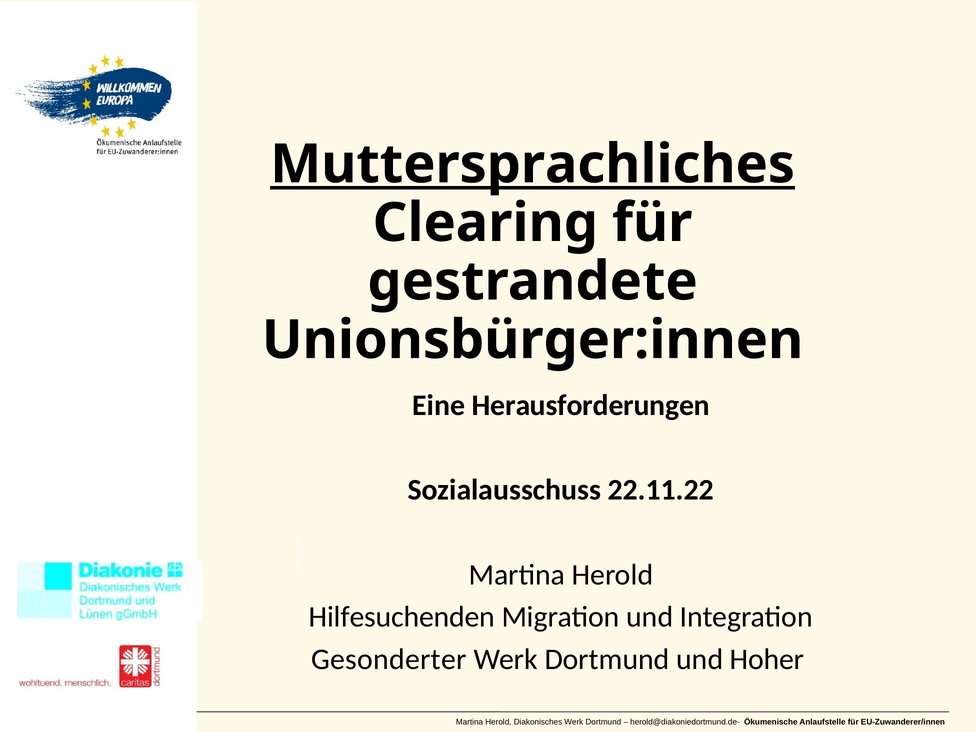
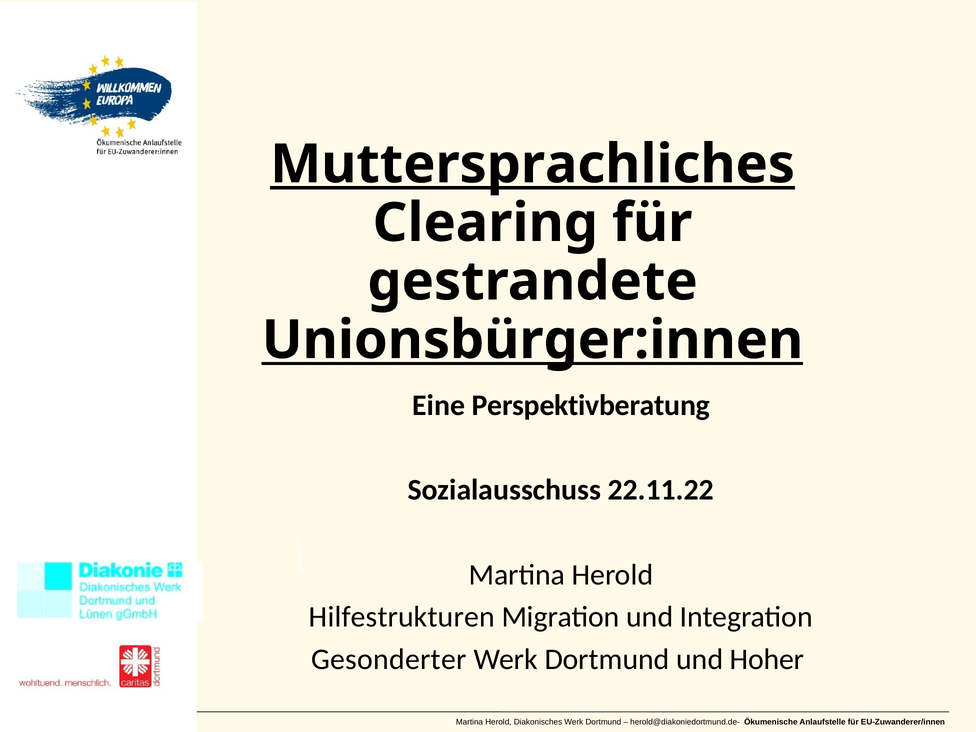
Unionsbürger:innen underline: none -> present (532, 340)
Herausforderungen: Herausforderungen -> Perspektivberatung (591, 405)
Hilfesuchenden: Hilfesuchenden -> Hilfestrukturen (402, 617)
